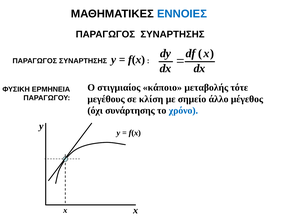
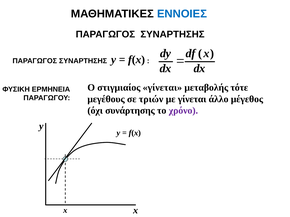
στιγμιαίος κάποιο: κάποιο -> γίνεται (162, 88)
κλίση: κλίση -> τριών (151, 99)
με σημείο: σημείο -> γίνεται (192, 99)
χρόνο colour: blue -> purple (183, 111)
